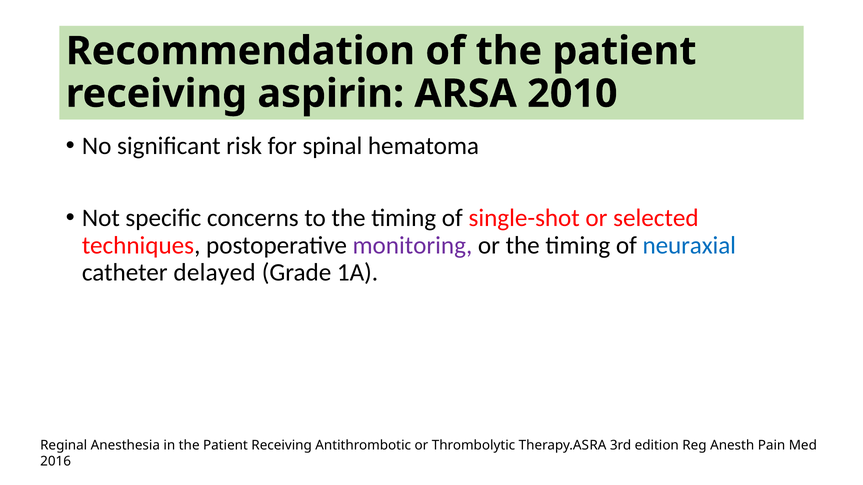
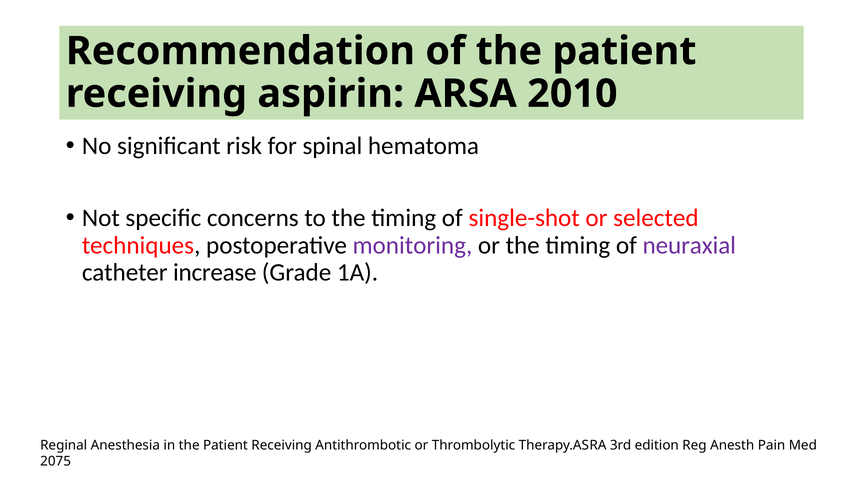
neuraxial colour: blue -> purple (689, 245)
delayed: delayed -> increase (215, 273)
2016: 2016 -> 2075 (56, 462)
